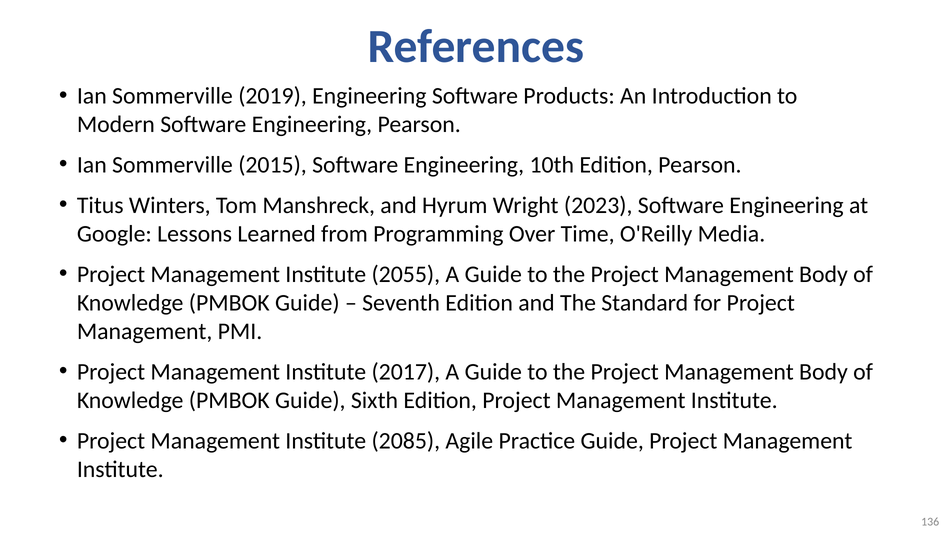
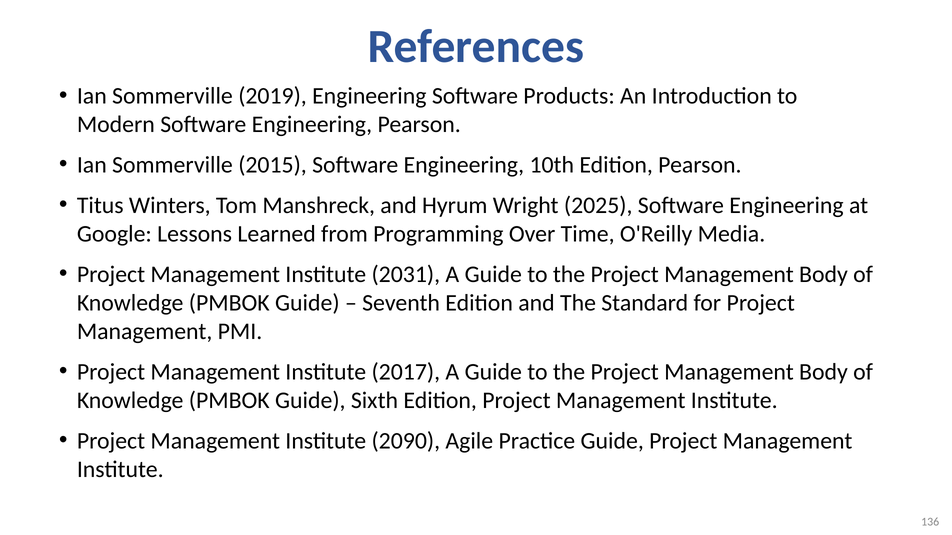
2023: 2023 -> 2025 (598, 206)
2055: 2055 -> 2031 (406, 275)
2085: 2085 -> 2090 (406, 441)
